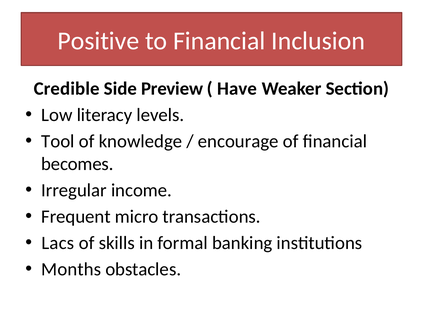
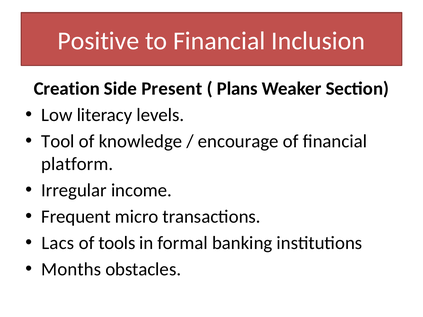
Credible: Credible -> Creation (67, 89)
Preview: Preview -> Present (172, 89)
Have: Have -> Plans (237, 89)
becomes: becomes -> platform (77, 164)
skills: skills -> tools (117, 243)
